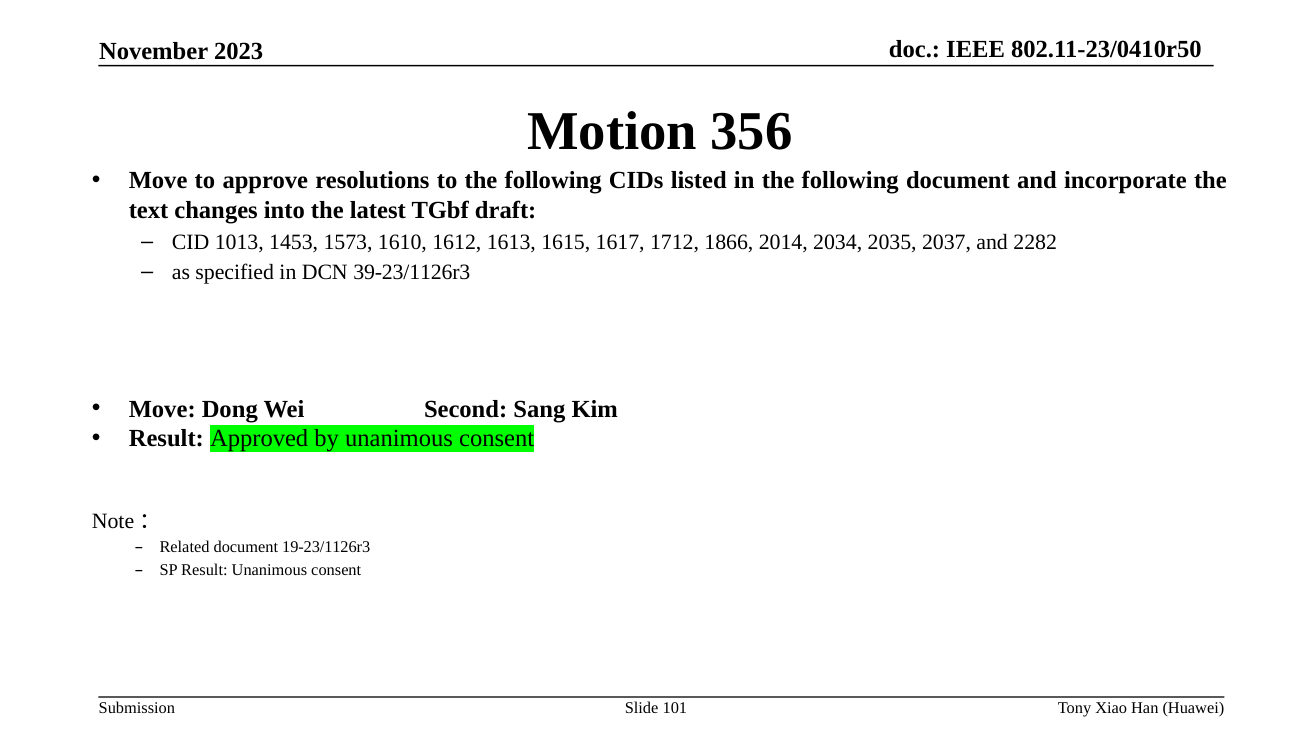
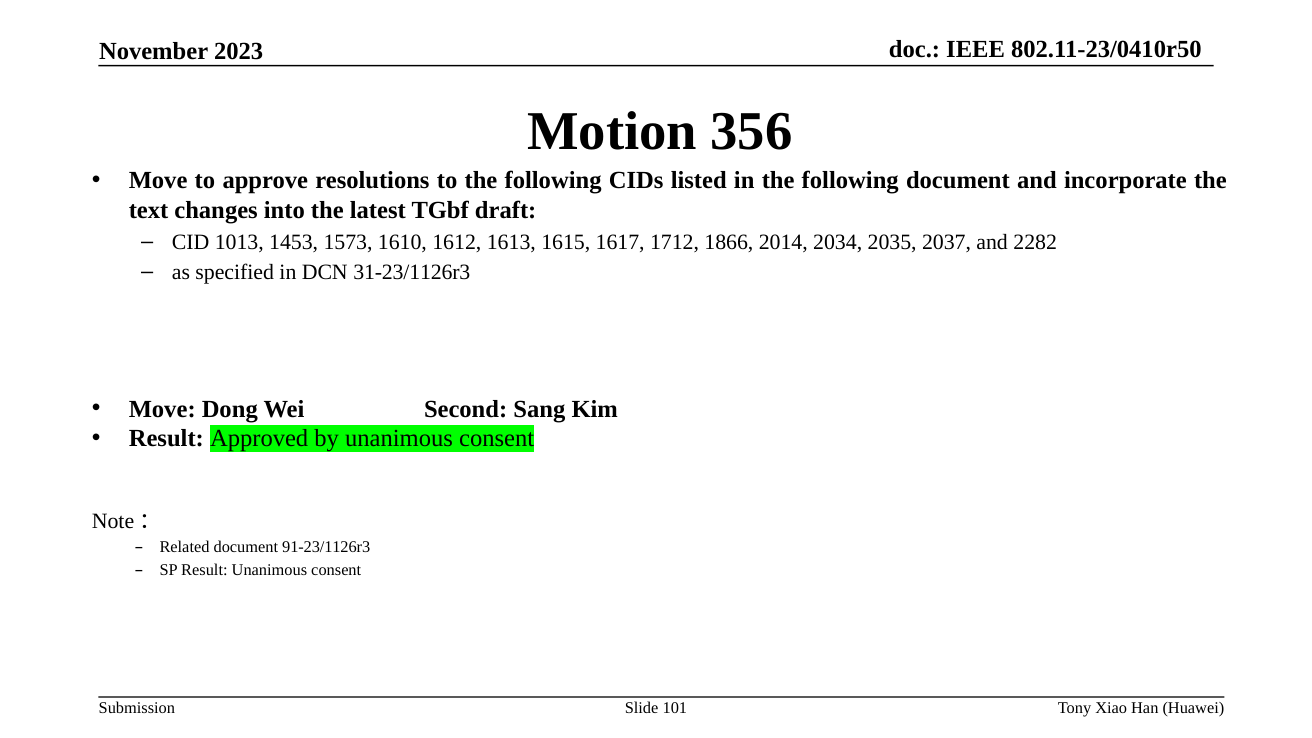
39-23/1126r3: 39-23/1126r3 -> 31-23/1126r3 (412, 273)
19-23/1126r3: 19-23/1126r3 -> 91-23/1126r3 (326, 547)
